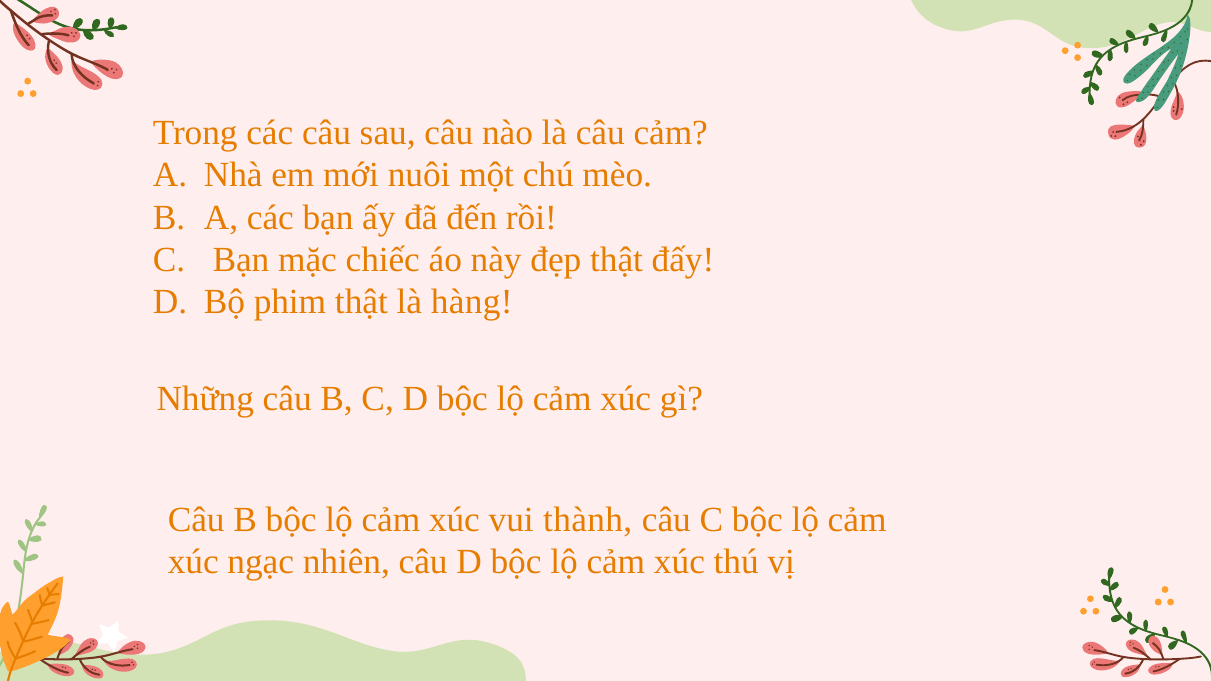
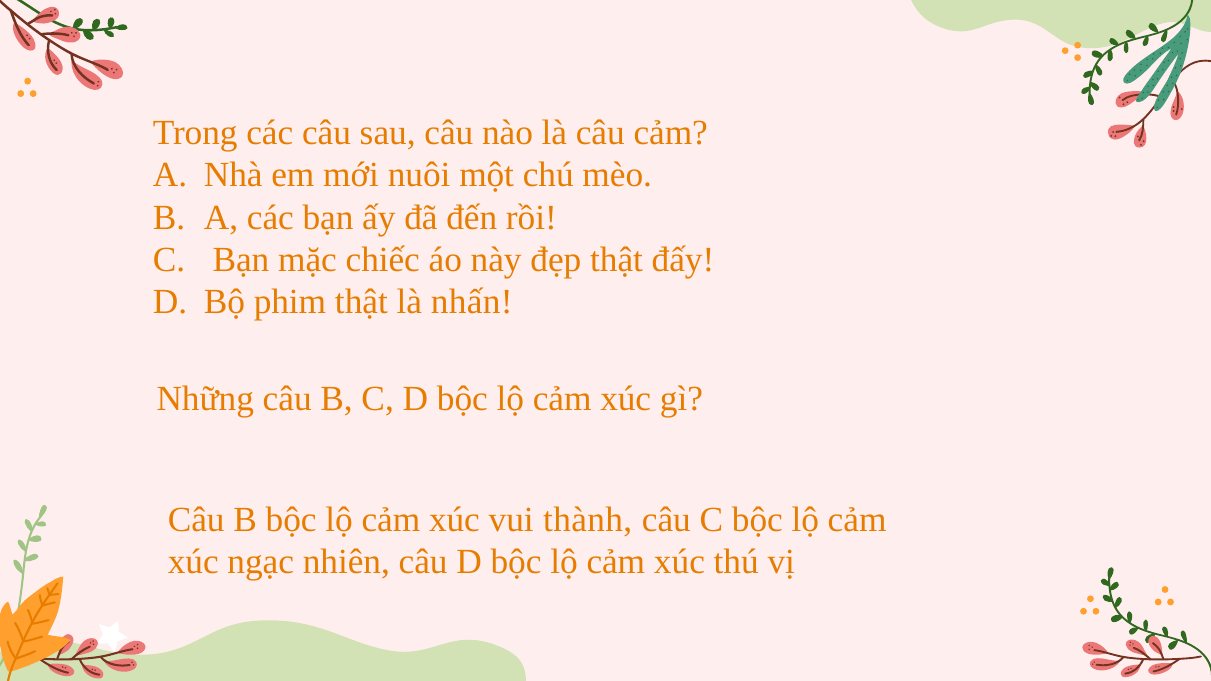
hàng: hàng -> nhấn (472, 302)
